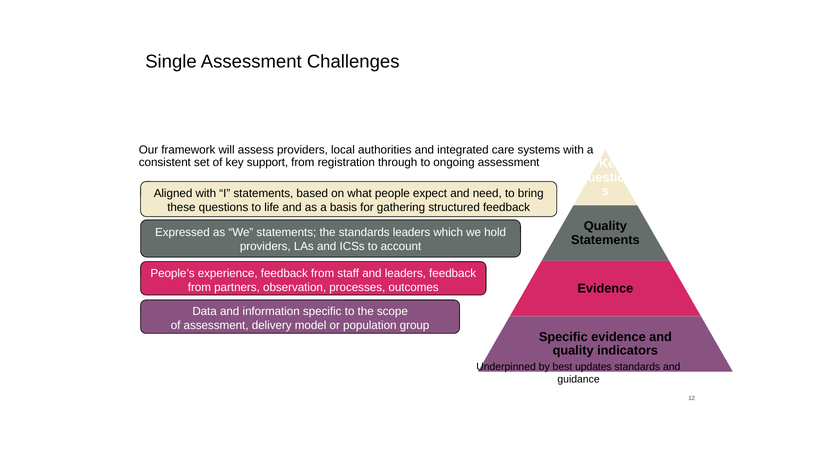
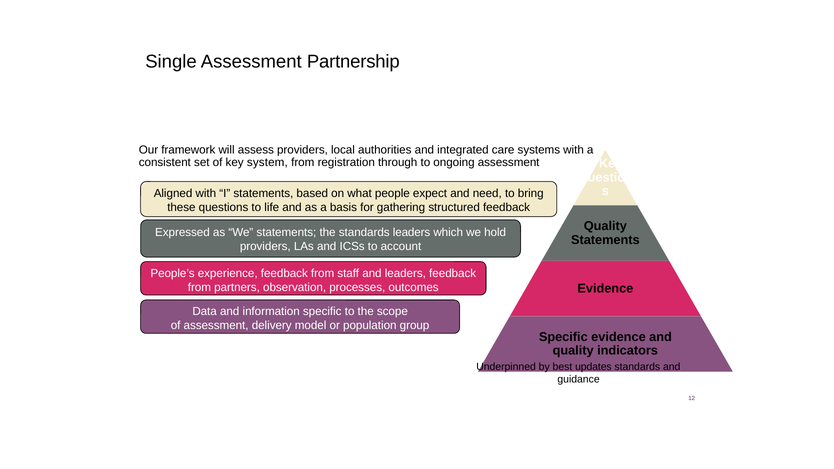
Challenges: Challenges -> Partnership (353, 62)
support: support -> system (267, 162)
